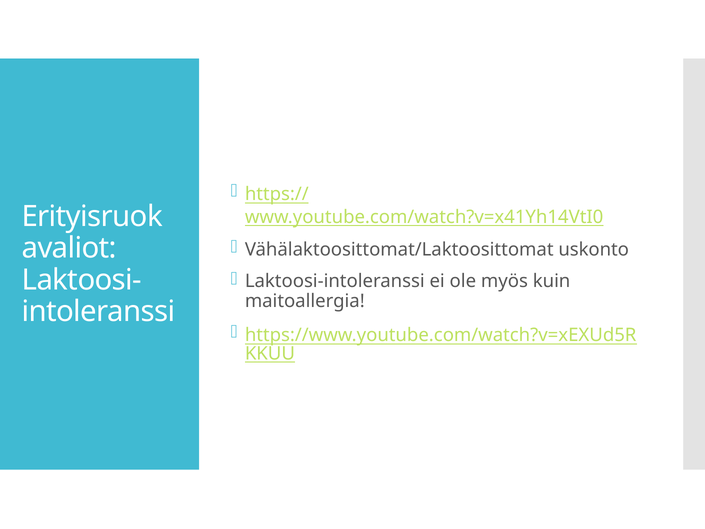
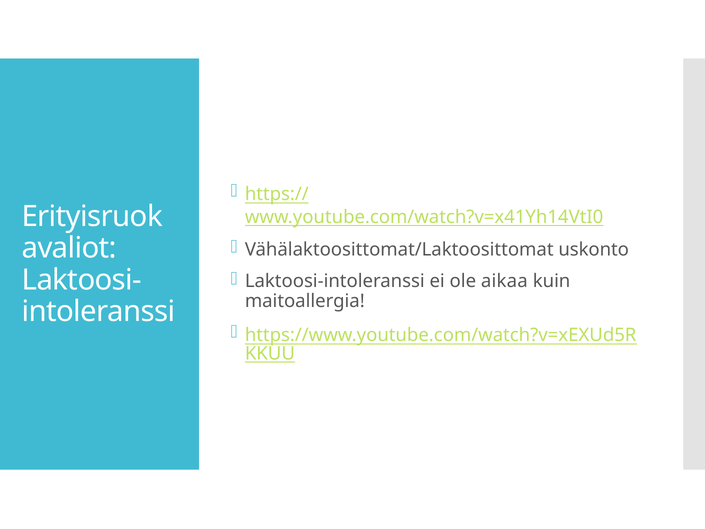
myös: myös -> aikaa (504, 281)
